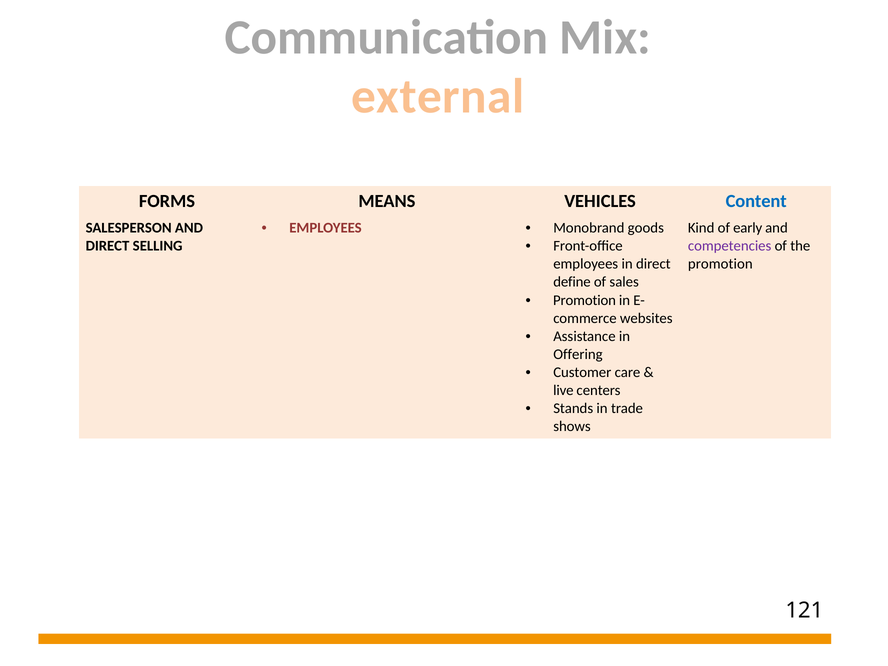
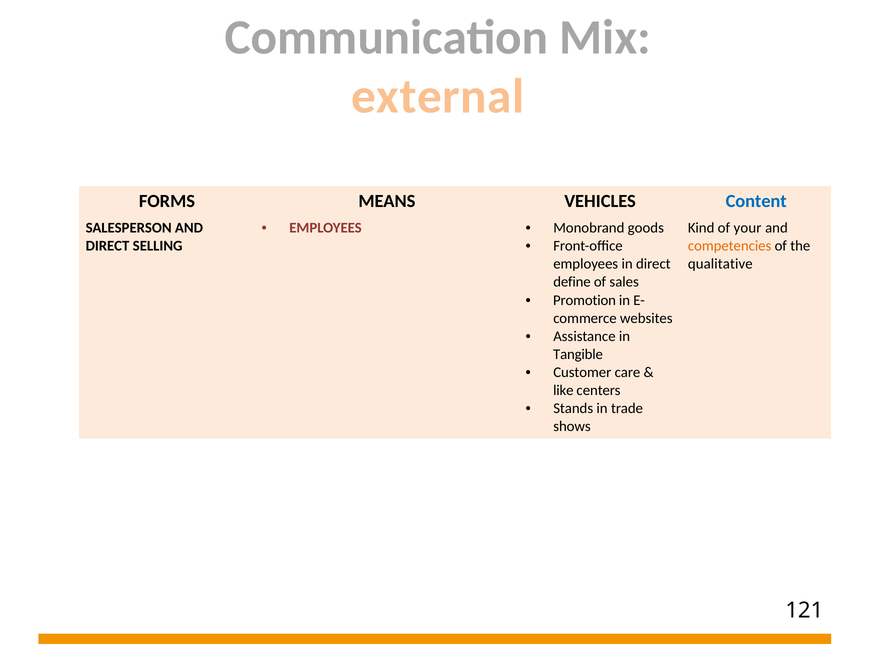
early: early -> your (748, 228)
competencies colour: purple -> orange (730, 246)
promotion: promotion -> qualitative (720, 264)
Offering: Offering -> Tangible (578, 354)
live: live -> like (563, 390)
